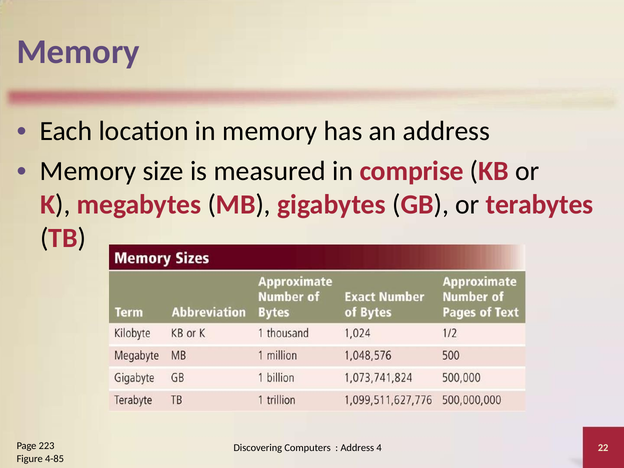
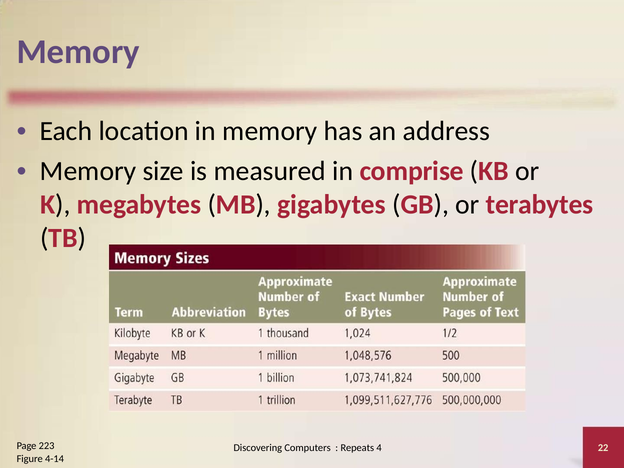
Address: Address -> Repeats (357, 448)
4-85: 4-85 -> 4-14 (54, 459)
